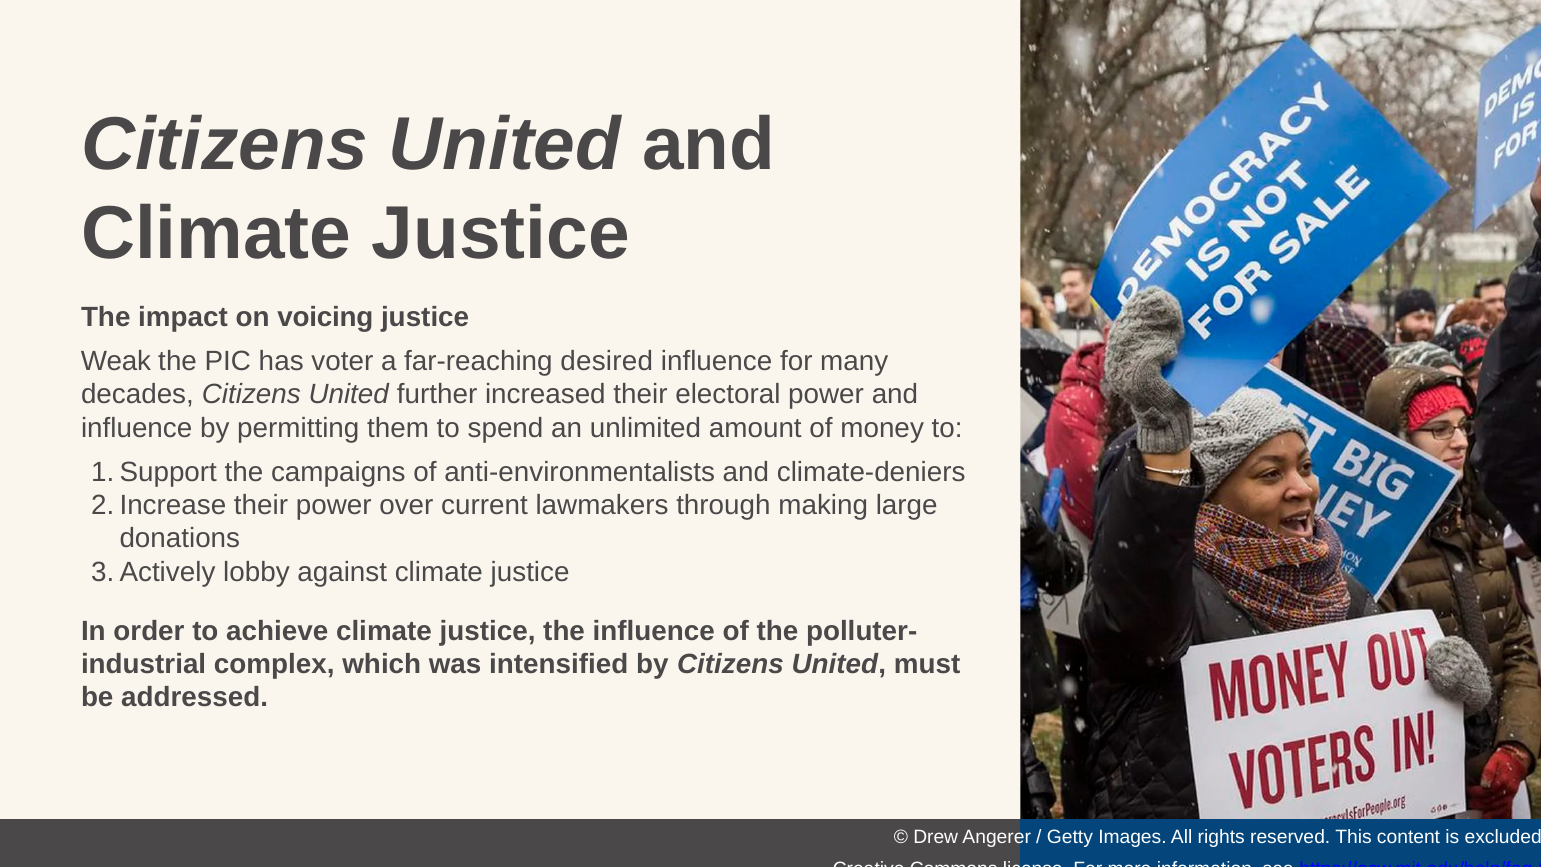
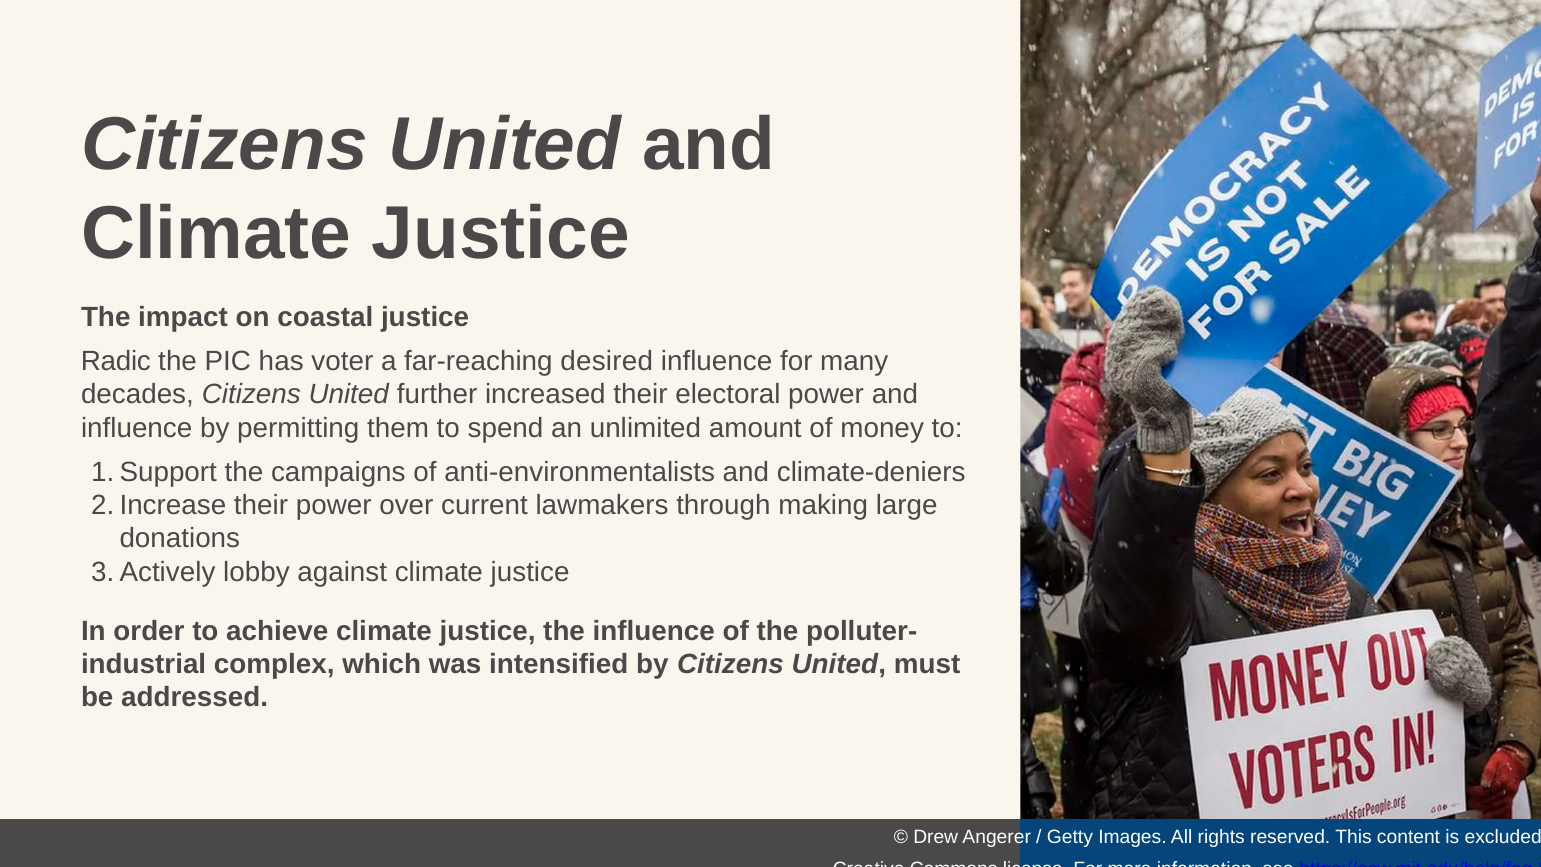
voicing: voicing -> coastal (325, 317)
Weak: Weak -> Radic (116, 361)
